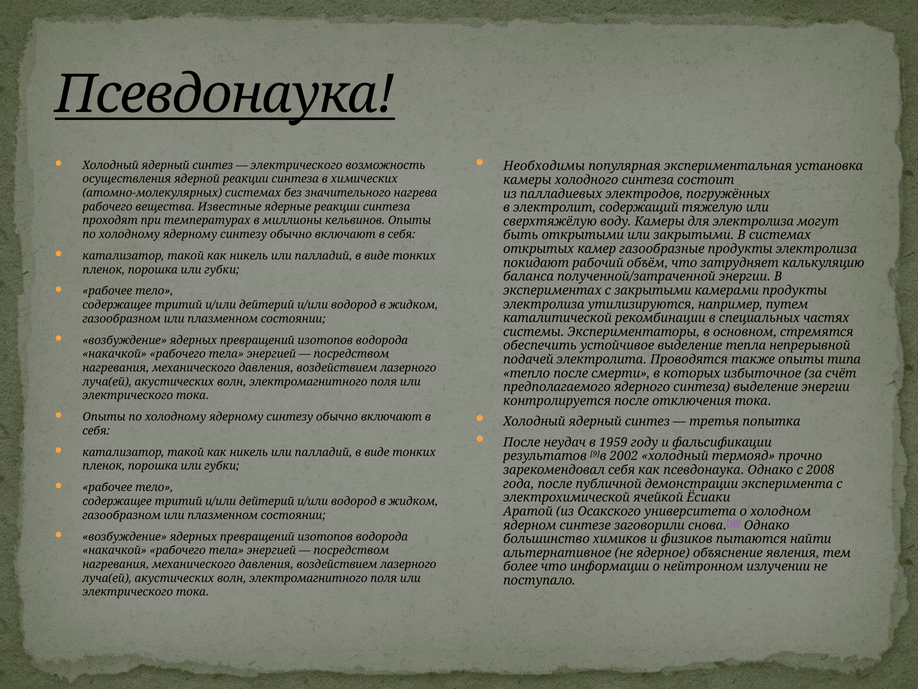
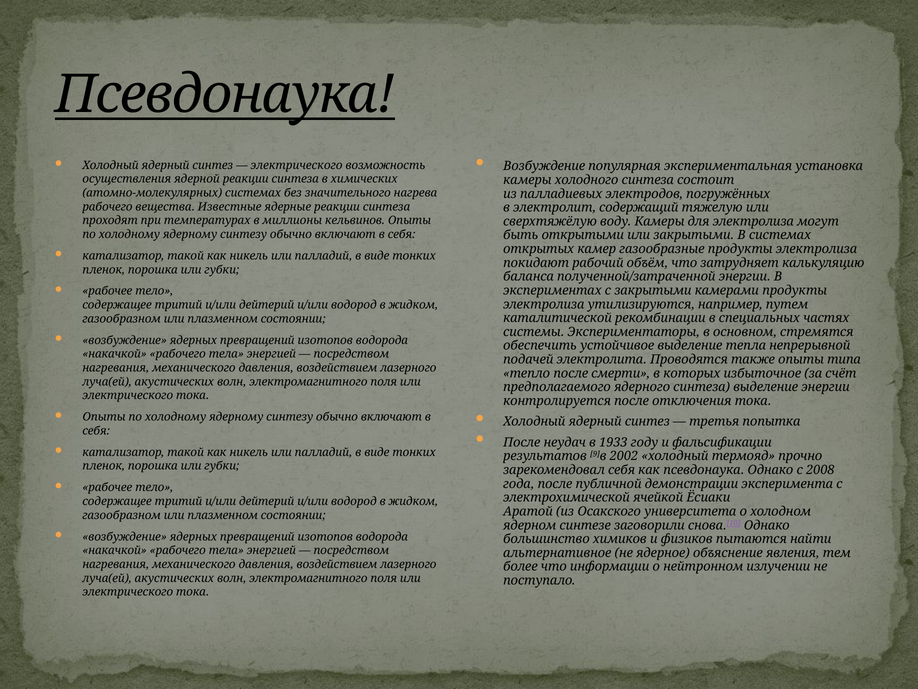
Необходимы: Необходимы -> Возбуждение (544, 166)
1959: 1959 -> 1933 (613, 442)
